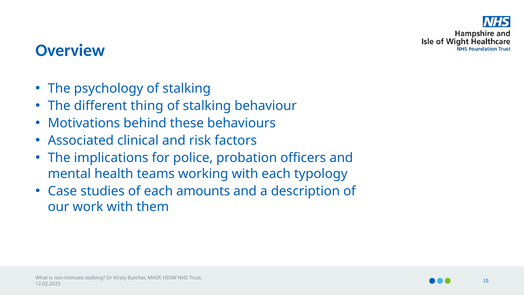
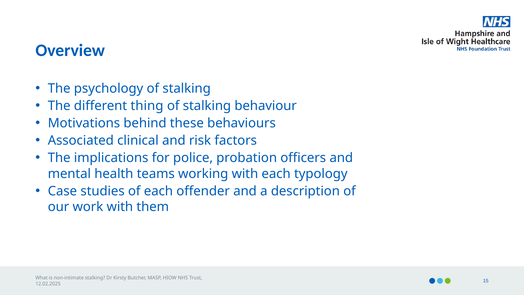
amounts: amounts -> offender (203, 191)
